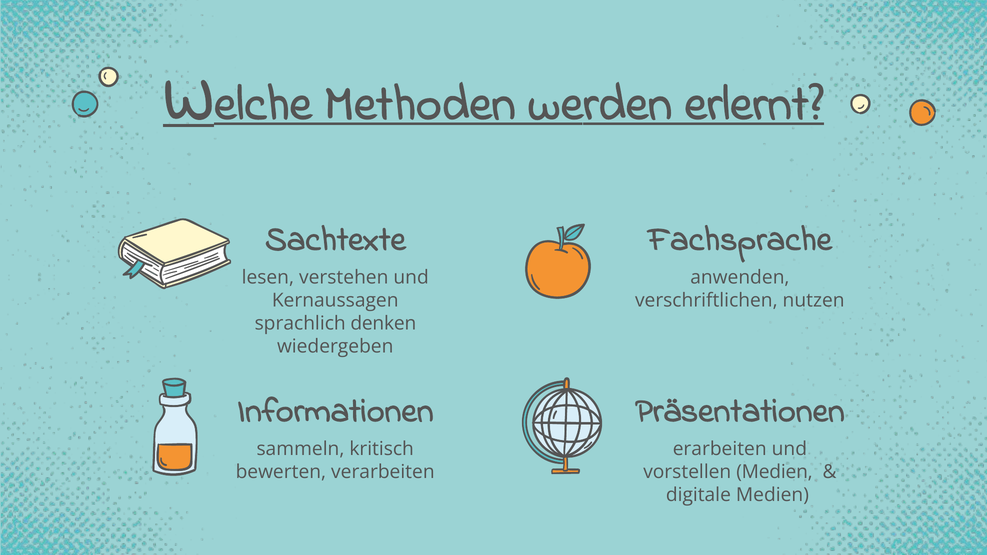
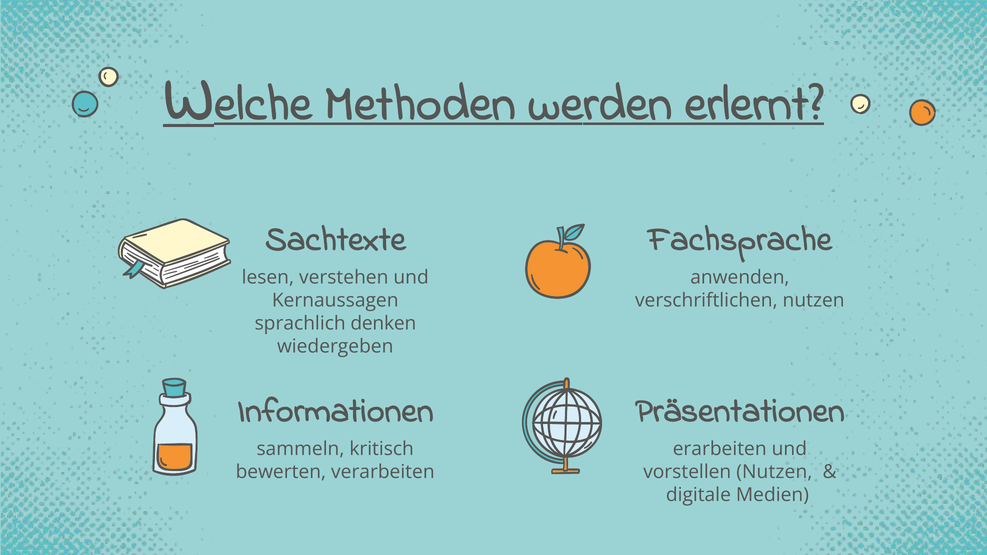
vorstellen Medien: Medien -> Nutzen (774, 472)
